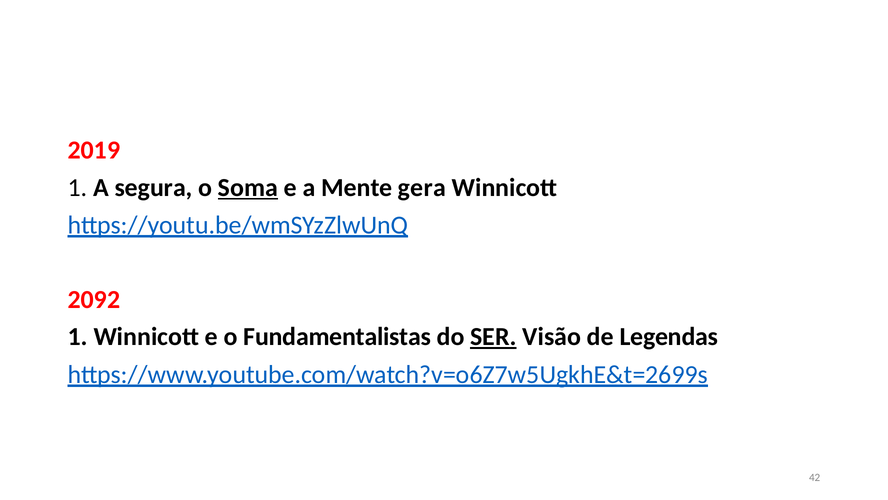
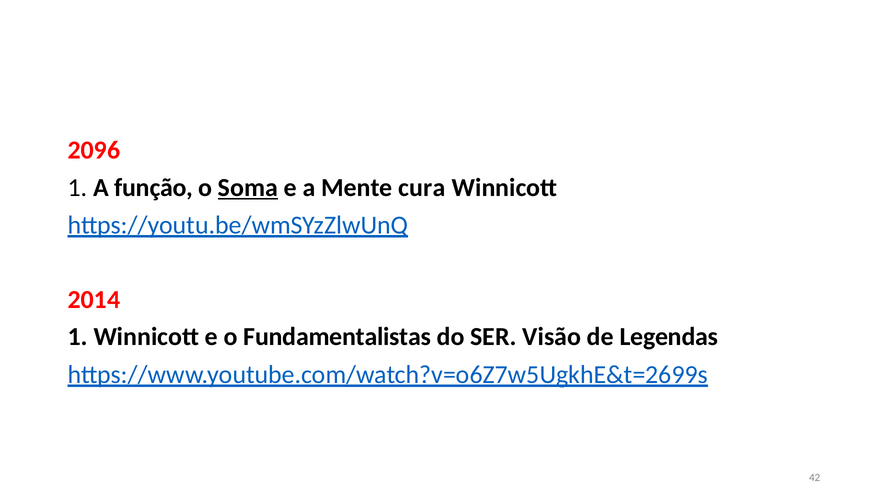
2019: 2019 -> 2096 (94, 150)
segura: segura -> função (154, 187)
gera: gera -> cura (422, 187)
2092: 2092 -> 2014 (94, 299)
SER underline: present -> none (493, 337)
